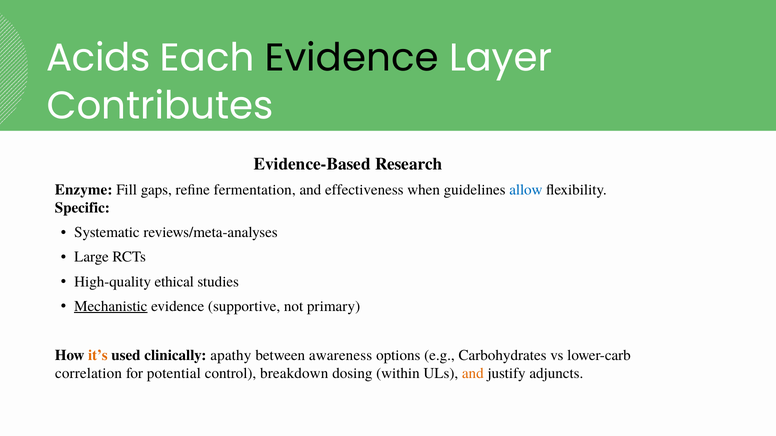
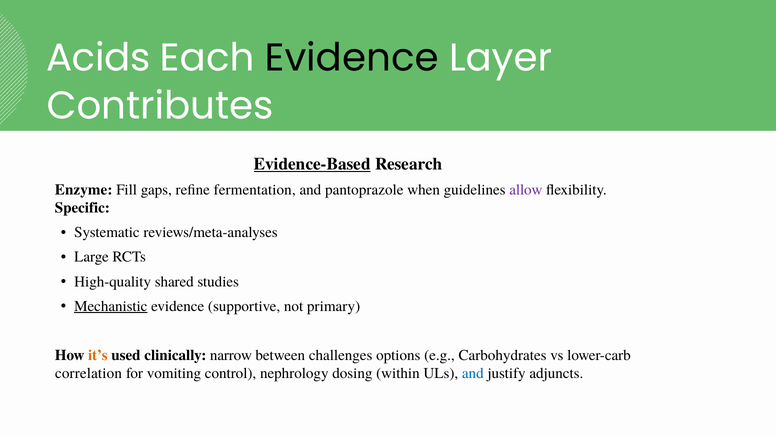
Evidence-Based underline: none -> present (312, 164)
effectiveness: effectiveness -> pantoprazole (364, 190)
allow colour: blue -> purple (526, 190)
ethical: ethical -> shared (174, 282)
apathy: apathy -> narrow (231, 356)
awareness: awareness -> challenges (341, 356)
potential: potential -> vomiting (174, 374)
breakdown: breakdown -> nephrology (294, 374)
and colour: orange -> blue (473, 374)
